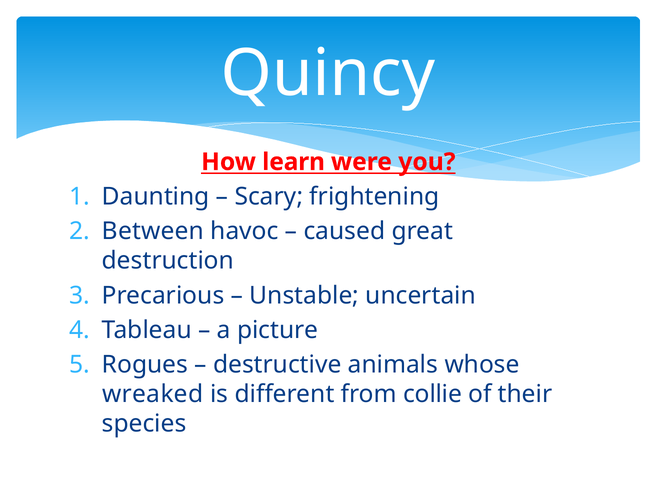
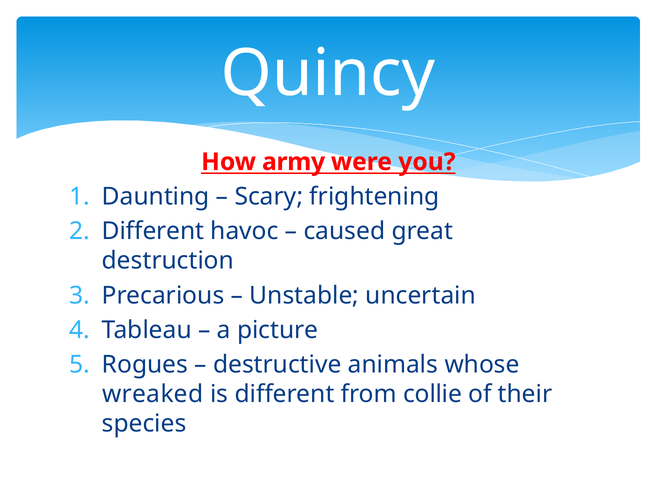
learn: learn -> army (294, 162)
Between: Between -> Different (153, 231)
